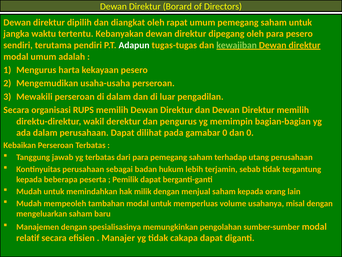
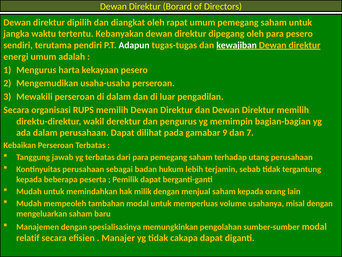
kewajiban colour: light green -> white (237, 45)
modal: modal -> energi (16, 57)
gamabar 0: 0 -> 9 (225, 133)
dan 0: 0 -> 7 (250, 133)
